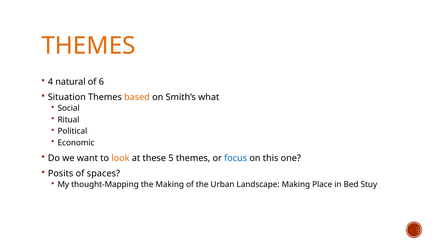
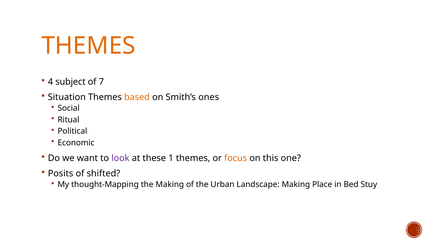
natural: natural -> subject (70, 82)
6: 6 -> 7 (101, 82)
what: what -> ones (209, 97)
look colour: orange -> purple (120, 158)
5: 5 -> 1 (171, 158)
focus colour: blue -> orange (236, 158)
spaces: spaces -> shifted (103, 174)
